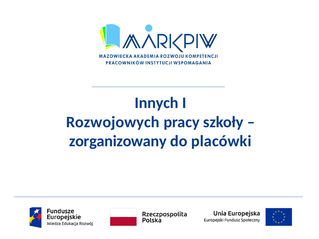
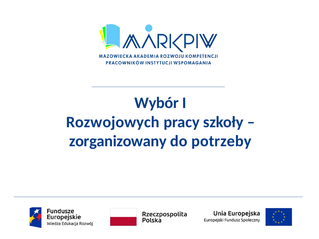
Innych: Innych -> Wybór (157, 103)
placówki: placówki -> potrzeby (221, 141)
